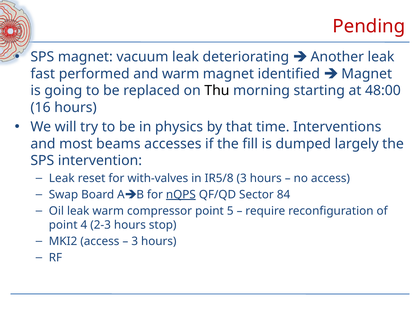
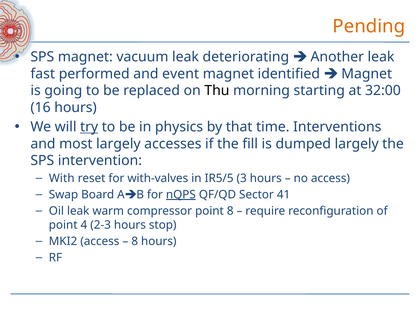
Pending colour: red -> orange (369, 26)
and warm: warm -> event (181, 74)
48:00: 48:00 -> 32:00 (383, 91)
try underline: none -> present (89, 127)
most beams: beams -> largely (118, 144)
Leak: Leak -> With (62, 178)
IR5/8: IR5/8 -> IR5/5 (219, 178)
84: 84 -> 41 (284, 194)
point 5: 5 -> 8 (230, 211)
3: 3 -> 8 (135, 241)
